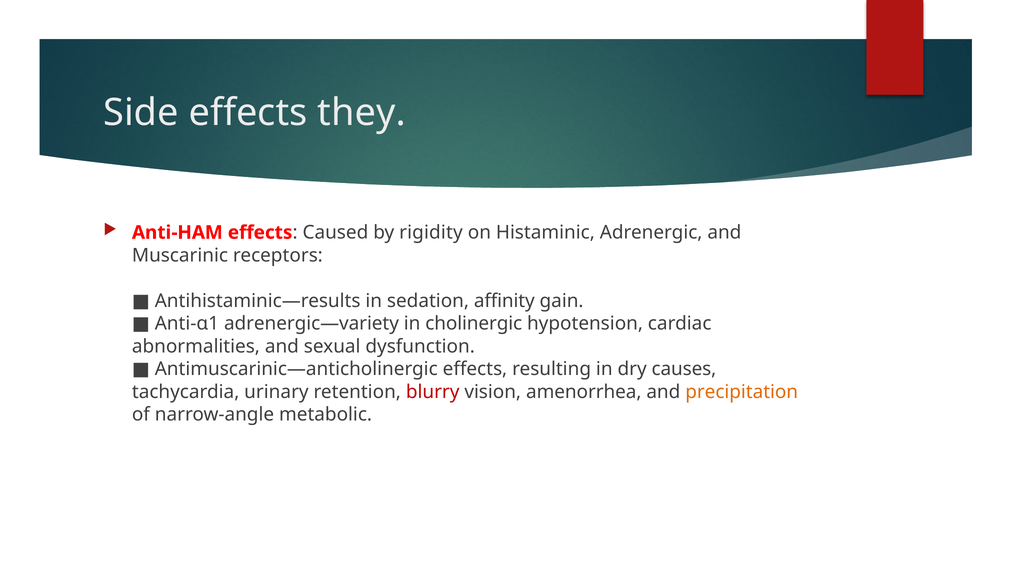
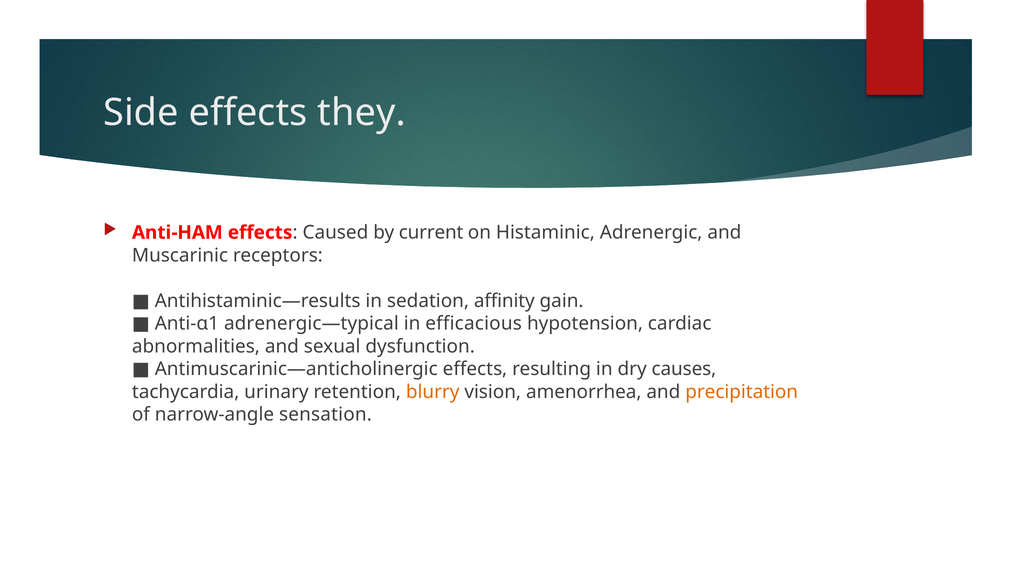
rigidity: rigidity -> current (431, 233)
adrenergic—variety: adrenergic—variety -> adrenergic—typical (311, 324)
cholinergic: cholinergic -> efficacious (474, 324)
blurry colour: red -> orange (433, 392)
metabolic: metabolic -> sensation (325, 415)
